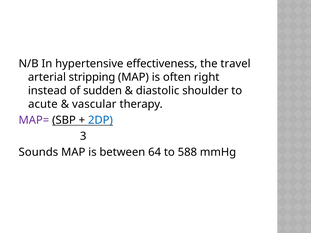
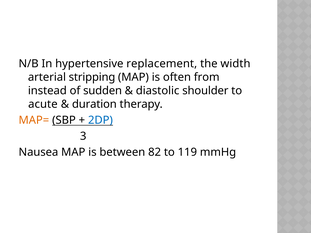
effectiveness: effectiveness -> replacement (162, 64)
travel: travel -> width (235, 64)
right: right -> from (207, 77)
vascular: vascular -> duration (94, 104)
MAP= colour: purple -> orange (34, 120)
Sounds: Sounds -> Nausea (38, 152)
64: 64 -> 82 (155, 152)
588: 588 -> 119 (187, 152)
